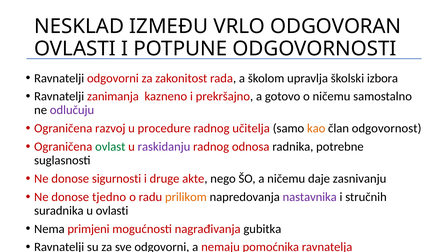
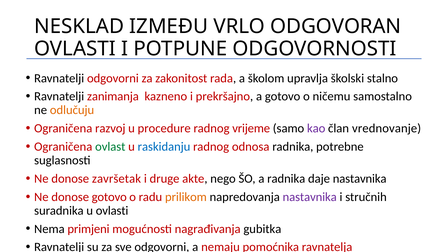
izbora: izbora -> stalno (382, 78)
odlučuju colour: purple -> orange (72, 110)
učitelja: učitelja -> vrijeme (251, 128)
kao colour: orange -> purple (316, 128)
odgovornost: odgovornost -> vrednovanje (387, 128)
raskidanju colour: purple -> blue (164, 147)
sigurnosti: sigurnosti -> završetak (116, 179)
a ničemu: ničemu -> radnika (286, 179)
daje zasnivanju: zasnivanju -> nastavnika (360, 179)
donose tjedno: tjedno -> gotovo (109, 197)
